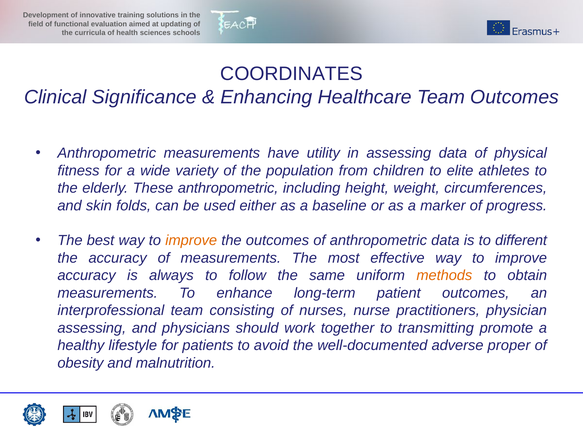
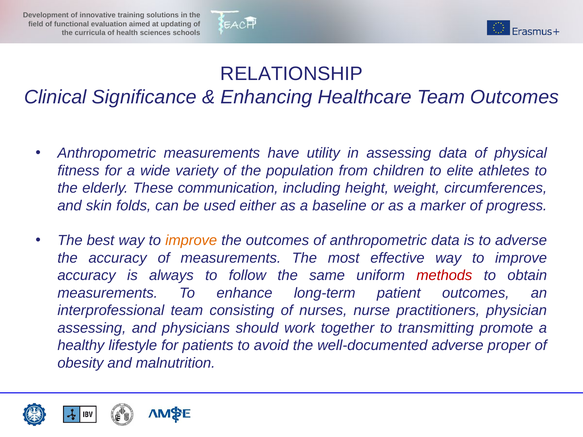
COORDINATES: COORDINATES -> RELATIONSHIP (292, 74)
These anthropometric: anthropometric -> communication (228, 188)
to different: different -> adverse (521, 241)
methods colour: orange -> red (444, 276)
